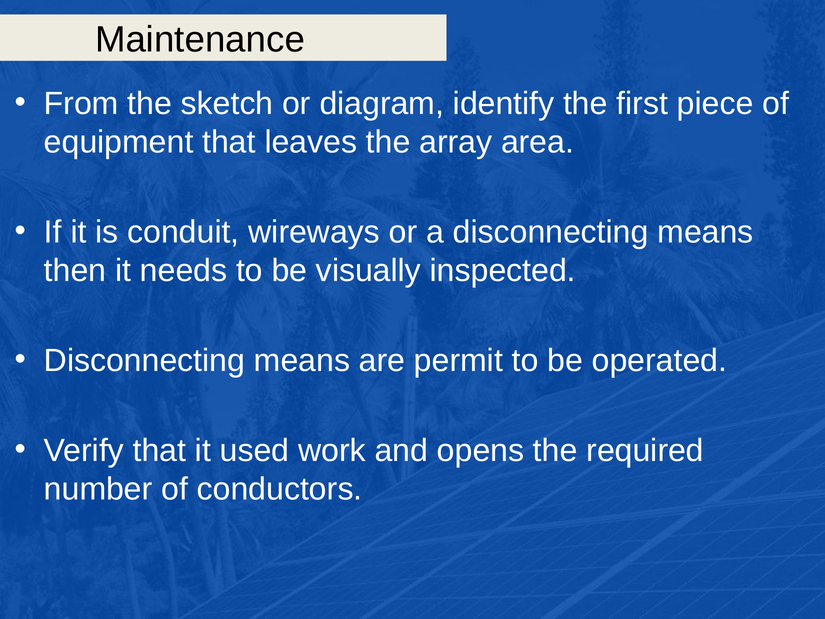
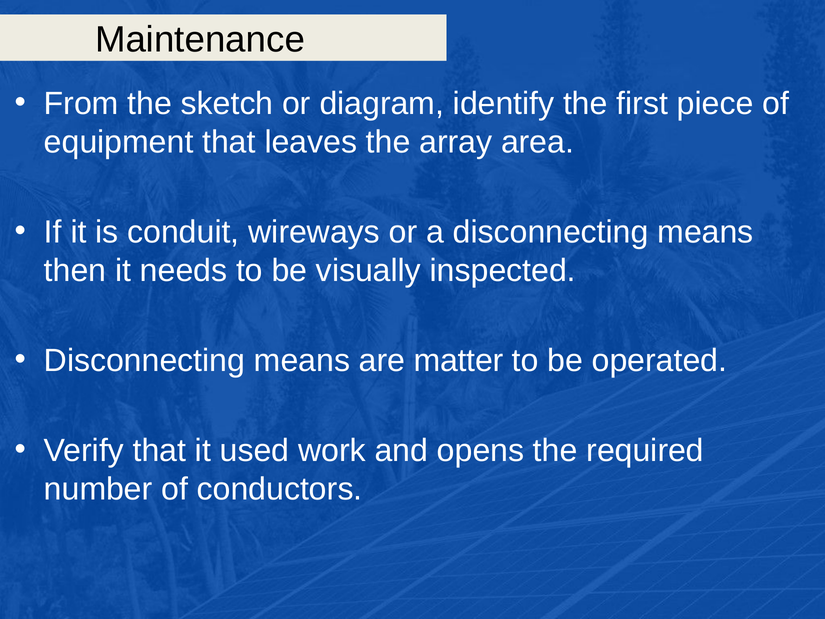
permit: permit -> matter (459, 360)
